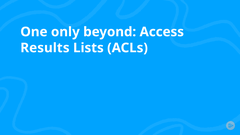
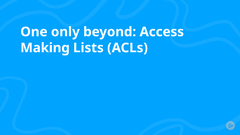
Results: Results -> Making (45, 48)
